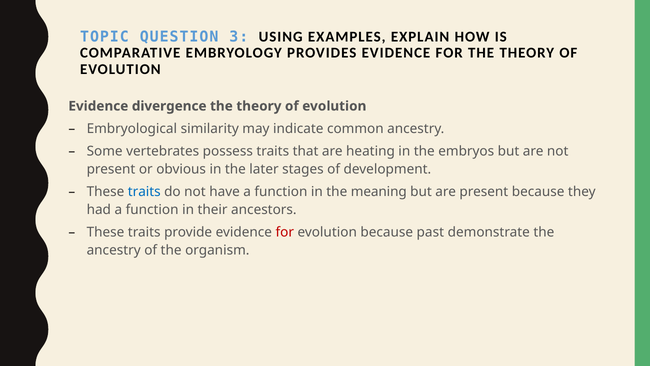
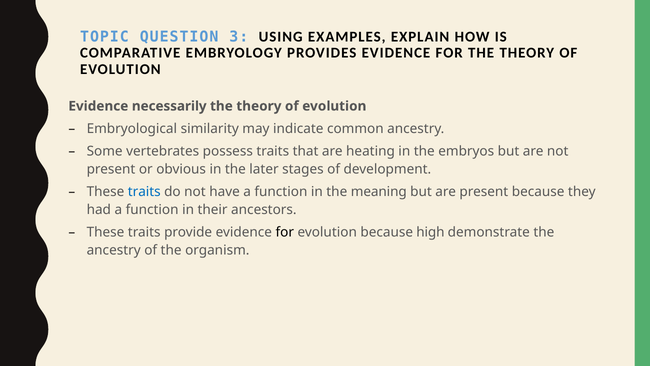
divergence: divergence -> necessarily (169, 106)
for colour: red -> black (285, 232)
past: past -> high (430, 232)
